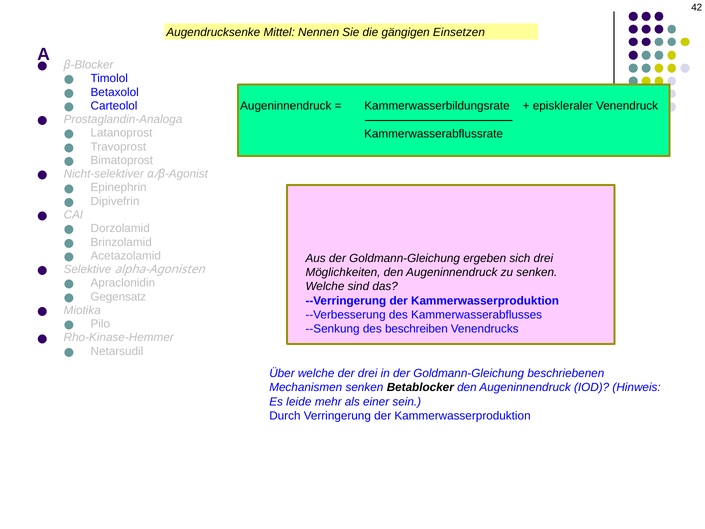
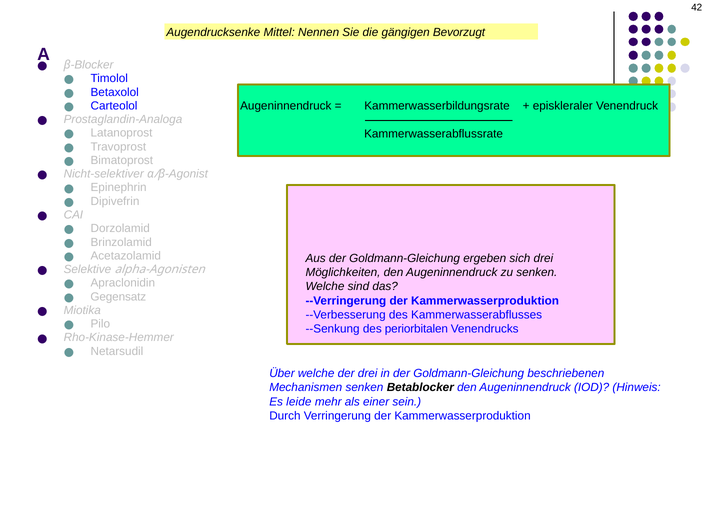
Einsetzen: Einsetzen -> Bevorzugt (459, 32)
beschreiben: beschreiben -> periorbitalen (416, 329)
